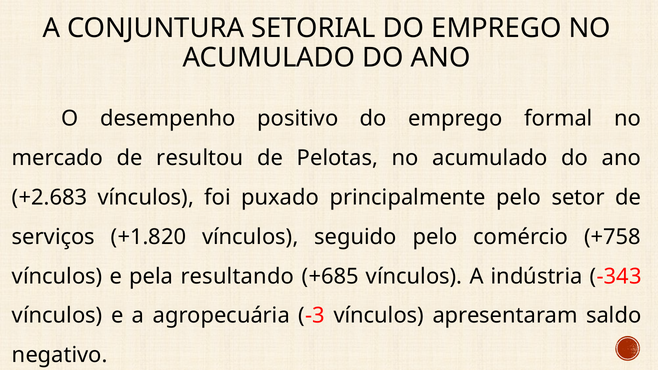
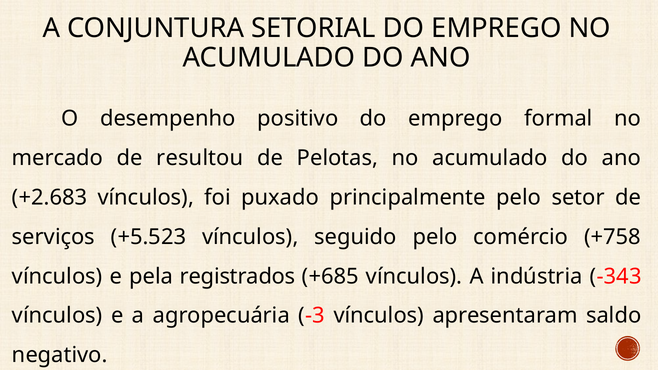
+1.820: +1.820 -> +5.523 (149, 237)
resultando: resultando -> registrados (238, 276)
